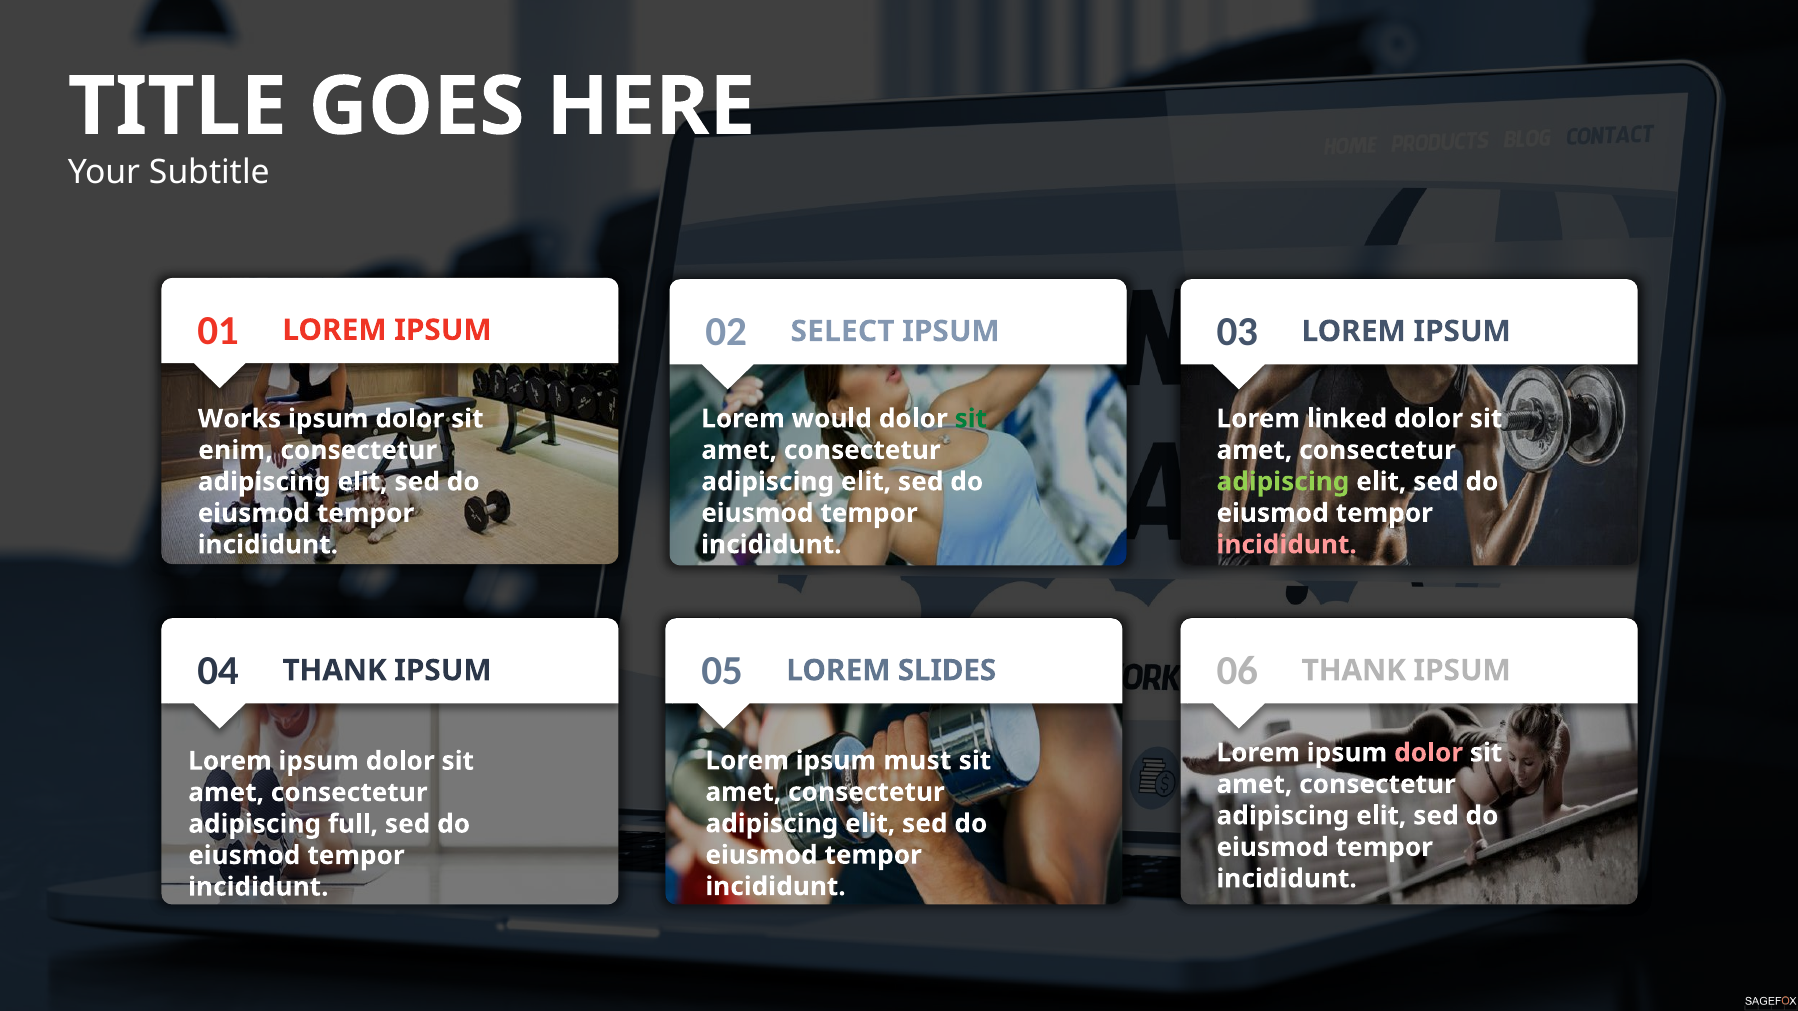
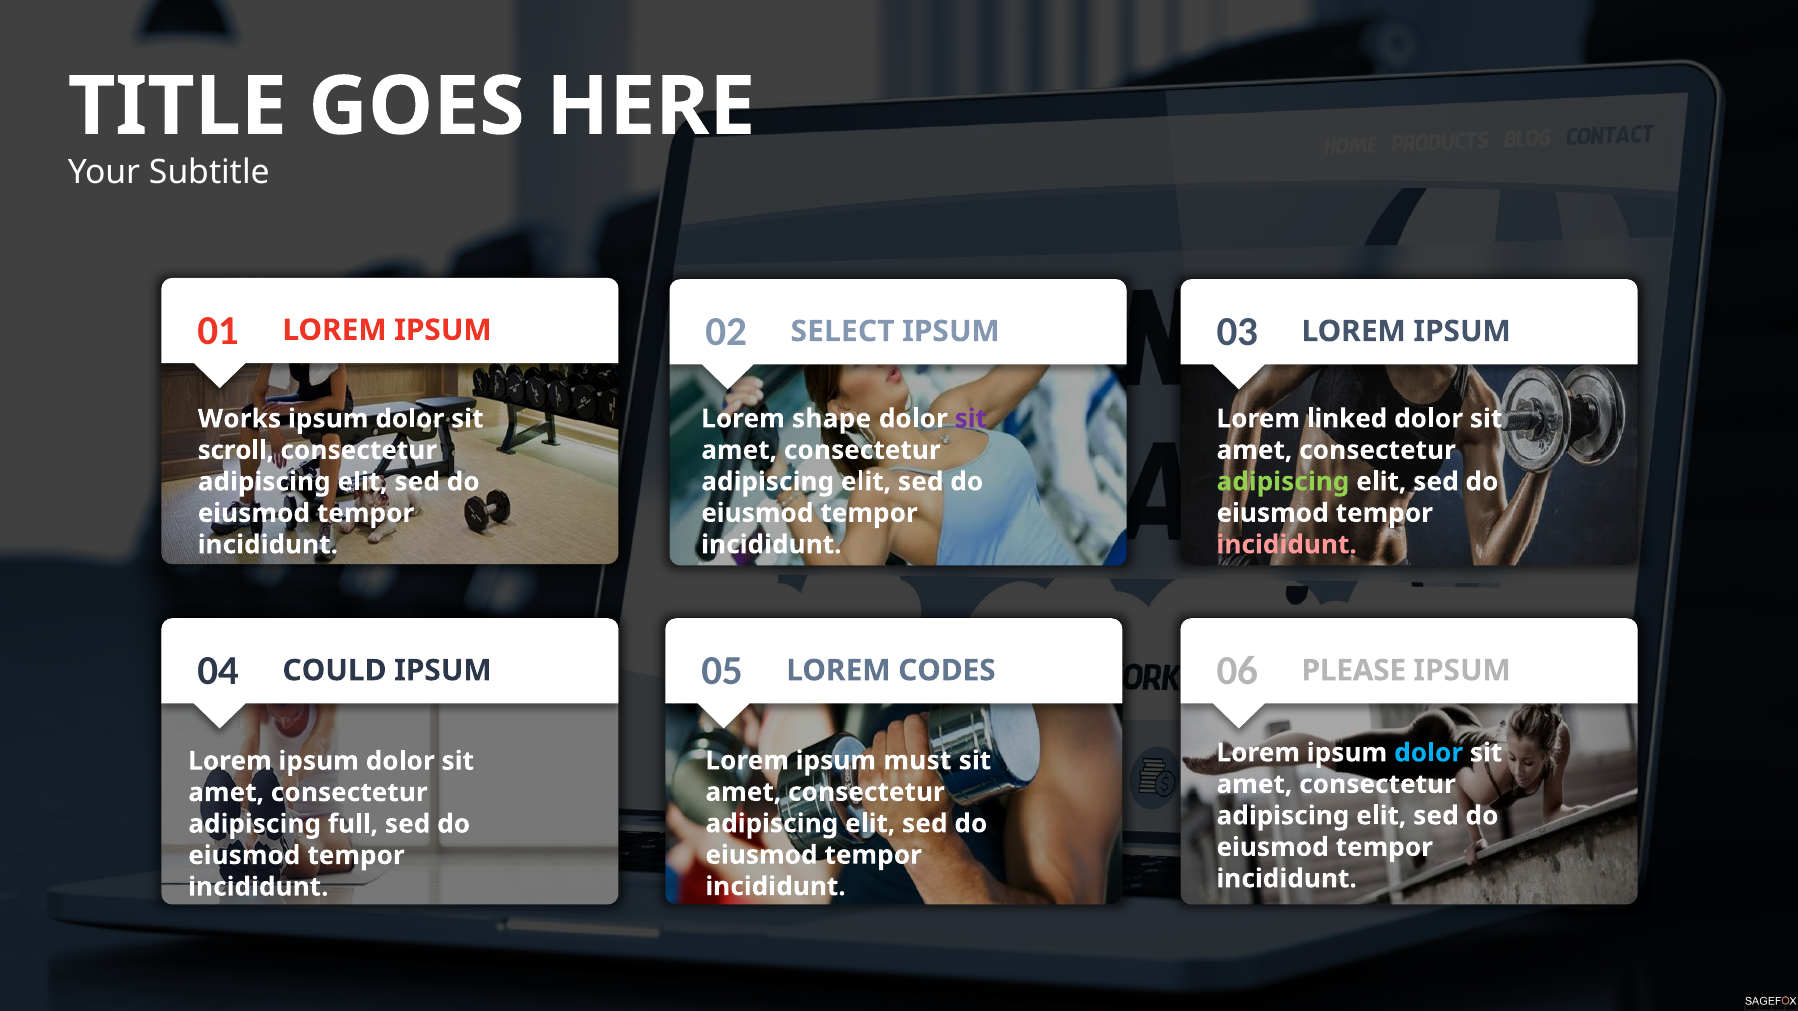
would: would -> shape (832, 419)
sit colour: green -> purple (971, 419)
enim: enim -> scroll (236, 450)
04 THANK: THANK -> COULD (335, 671)
SLIDES: SLIDES -> CODES (947, 671)
06 THANK: THANK -> PLEASE (1354, 671)
dolor colour: pink -> light blue (1429, 753)
